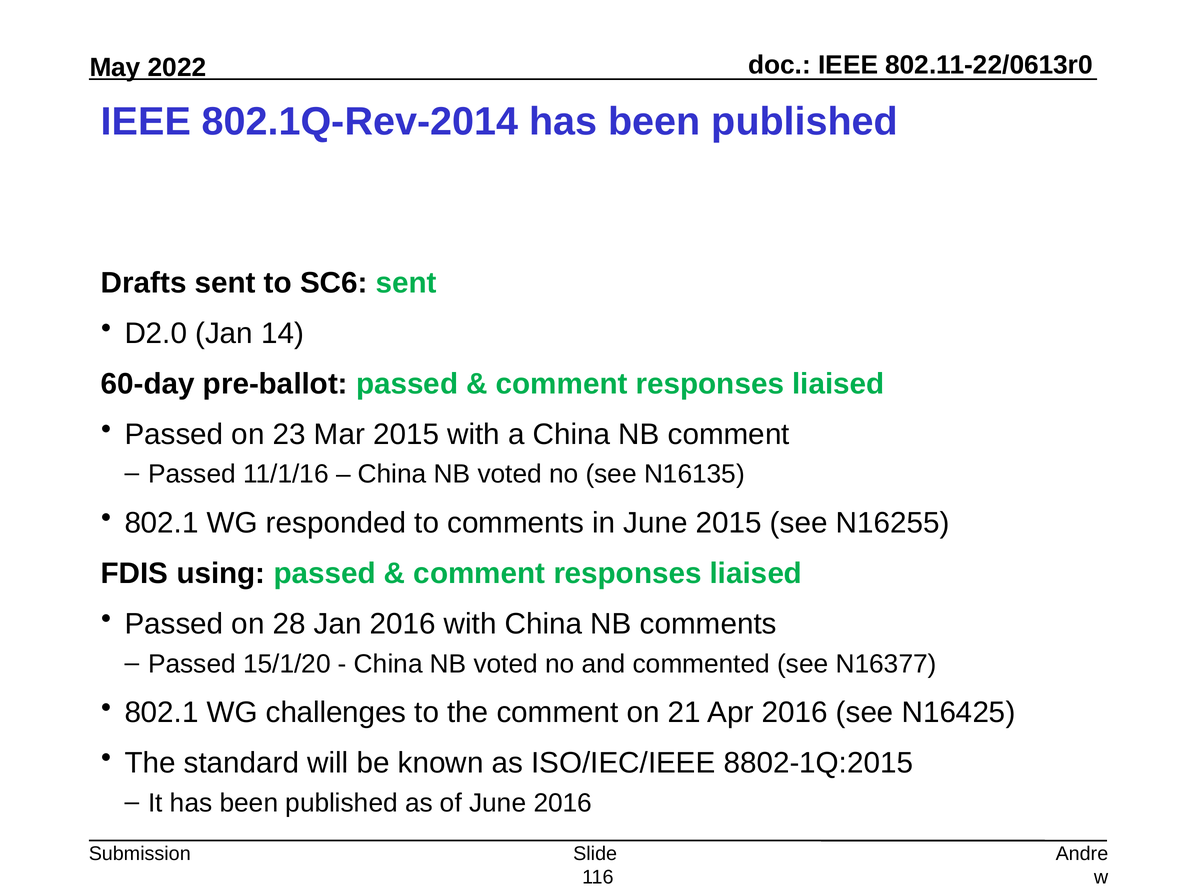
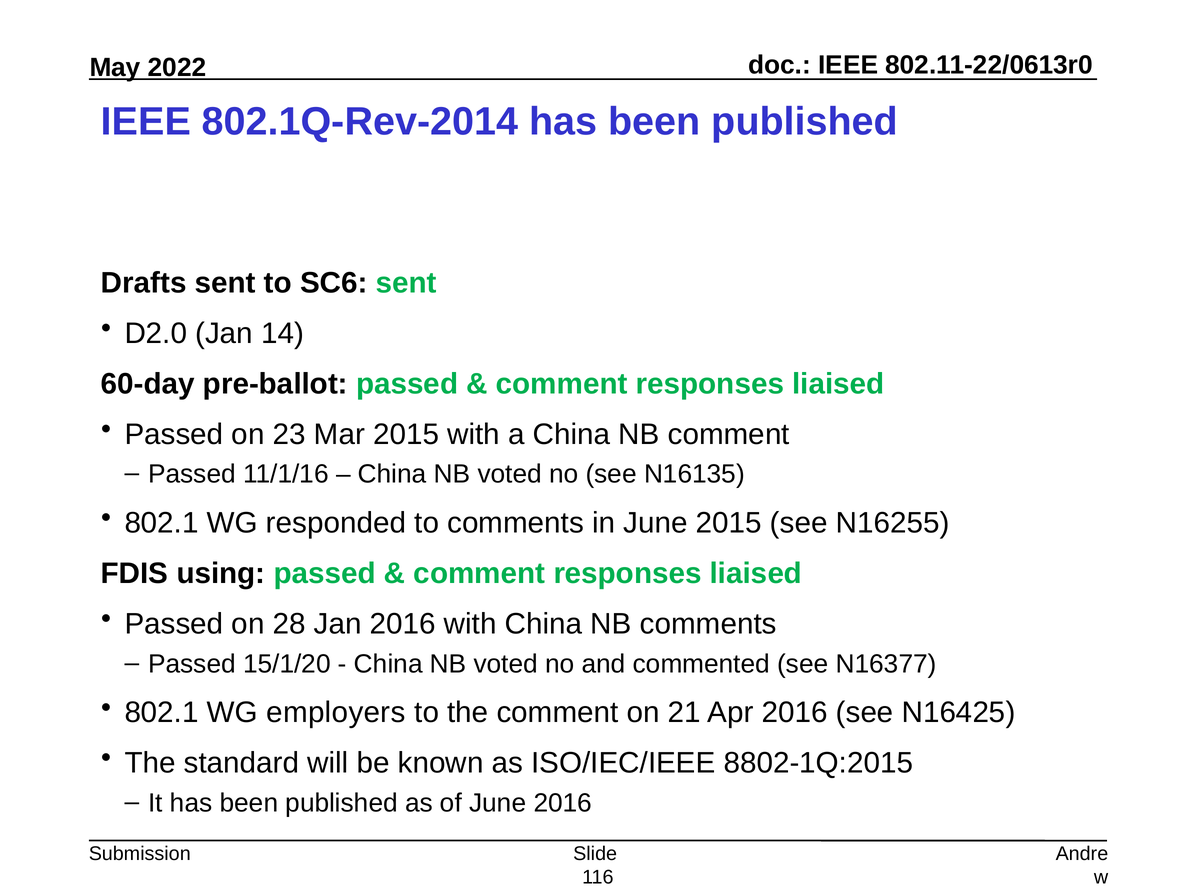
challenges: challenges -> employers (336, 712)
